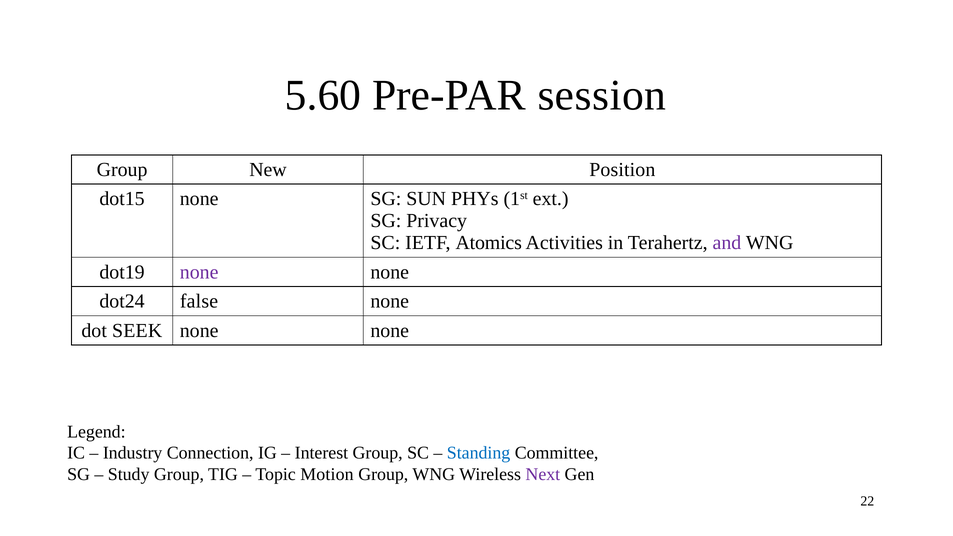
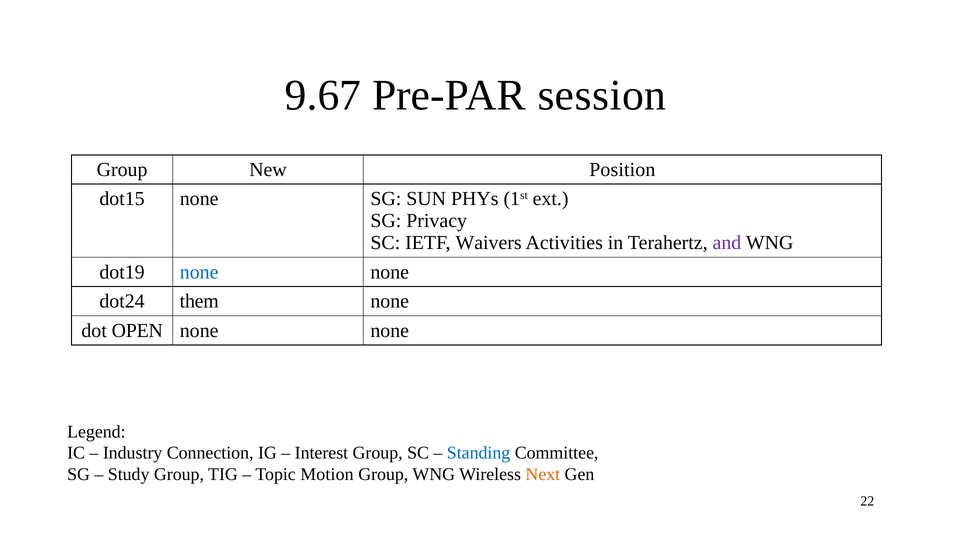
5.60: 5.60 -> 9.67 (323, 95)
Atomics: Atomics -> Waivers (489, 243)
none colour: purple -> blue (199, 272)
false: false -> them (199, 301)
SEEK: SEEK -> OPEN (137, 331)
Next colour: purple -> orange (543, 475)
